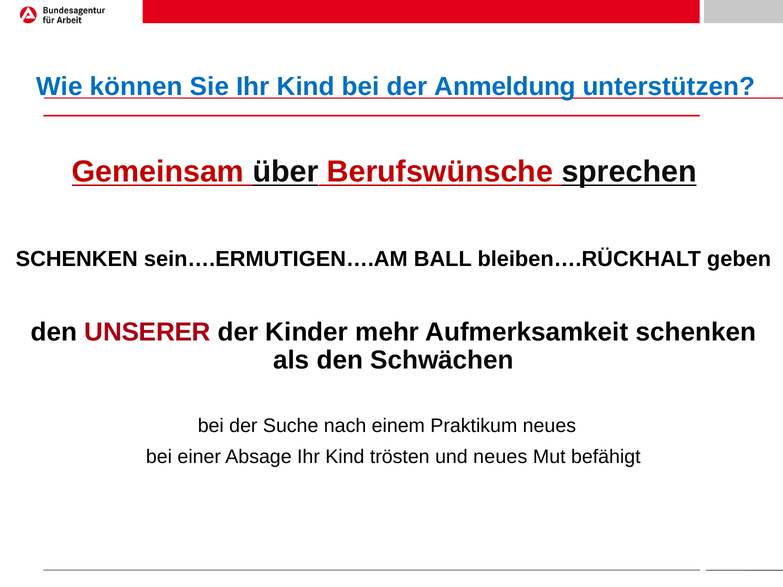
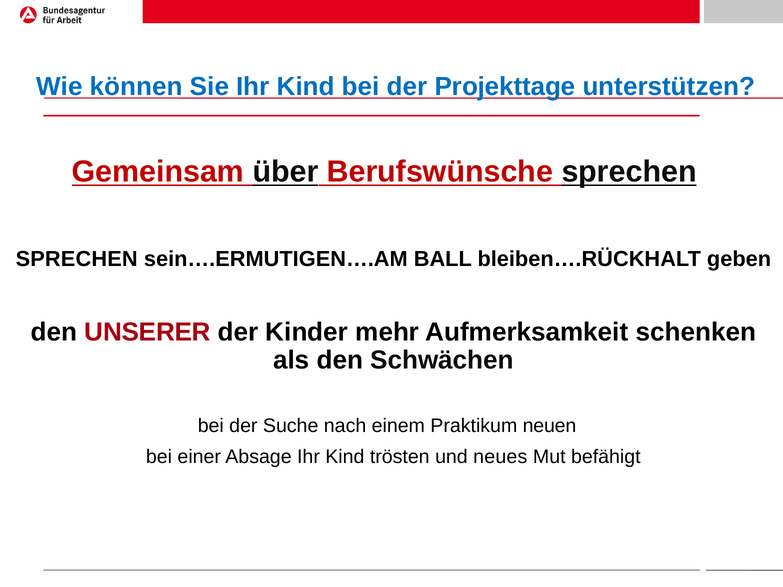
Anmeldung: Anmeldung -> Projekttage (505, 87)
SCHENKEN: SCHENKEN -> SPRECHEN (77, 259)
Praktikum neues: neues -> neuen (549, 426)
